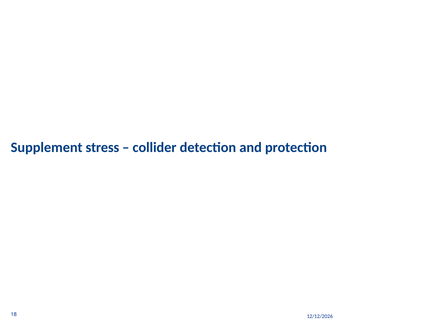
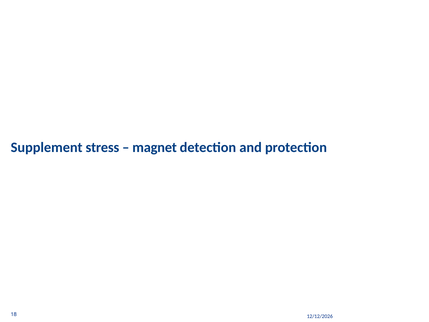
collider: collider -> magnet (155, 147)
